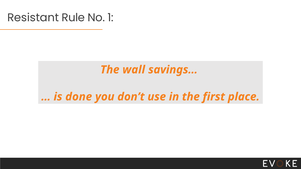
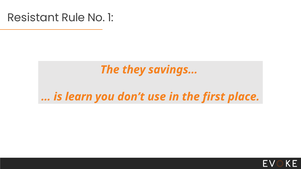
wall: wall -> they (134, 70)
done: done -> learn (79, 97)
